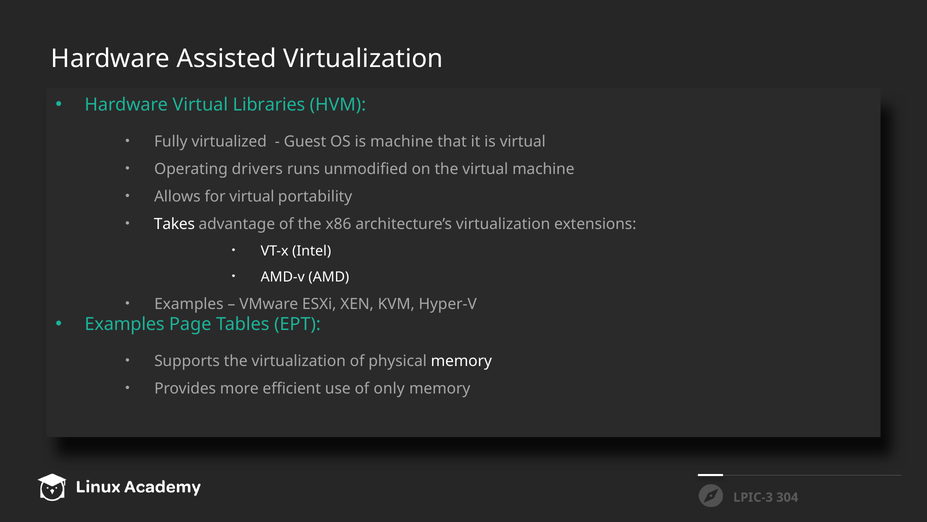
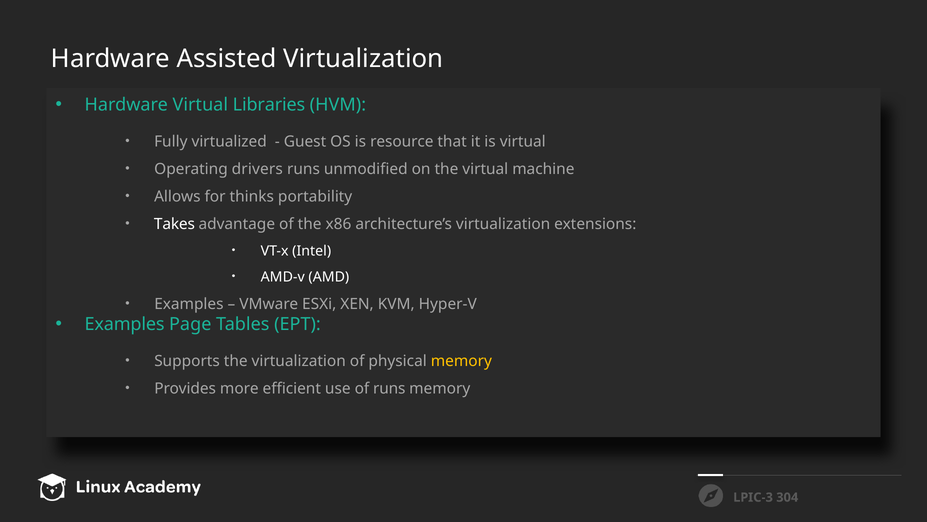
is machine: machine -> resource (402, 141)
for virtual: virtual -> thinks (252, 196)
memory colour: white -> yellow (461, 361)
of only: only -> runs (389, 388)
